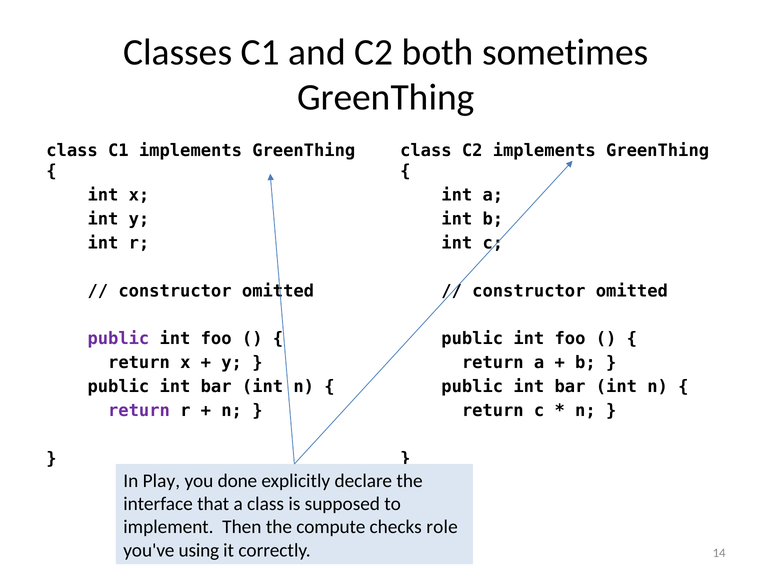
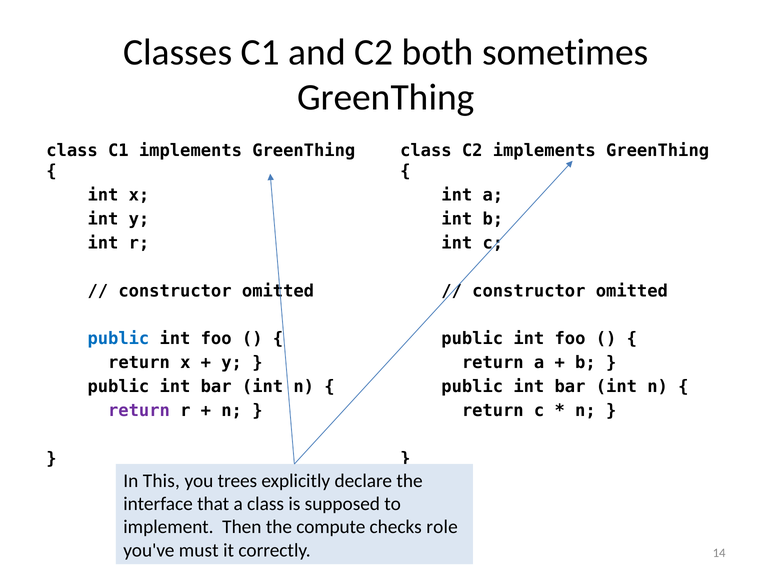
public colour: purple -> blue (118, 339)
Play: Play -> This (161, 481)
done: done -> trees (237, 481)
using: using -> must (199, 550)
